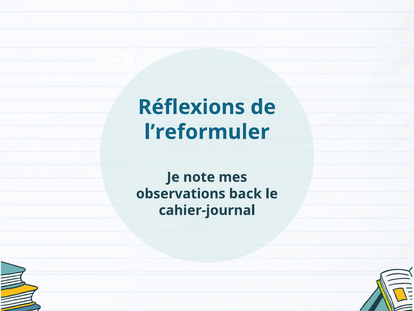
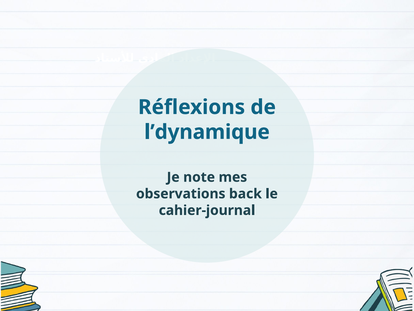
l’reformuler: l’reformuler -> l’dynamique (207, 132)
